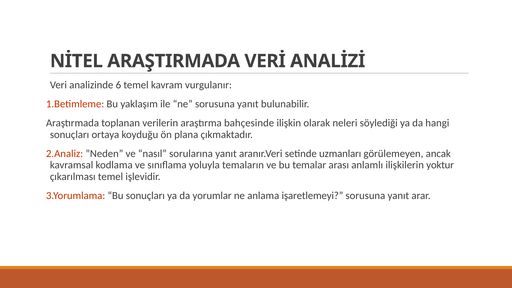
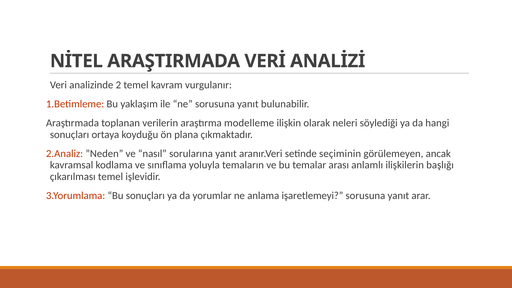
6: 6 -> 2 (118, 85)
bahçesinde: bahçesinde -> modelleme (249, 123)
uzmanları: uzmanları -> seçiminin (340, 154)
yoktur: yoktur -> başlığı (440, 165)
